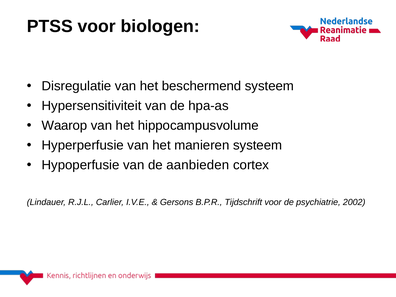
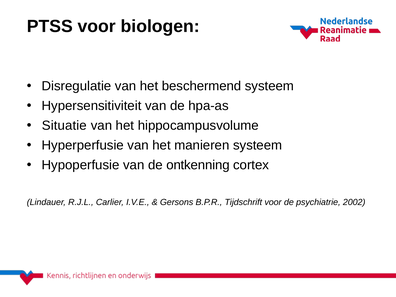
Waarop: Waarop -> Situatie (64, 126)
aanbieden: aanbieden -> ontkenning (198, 165)
